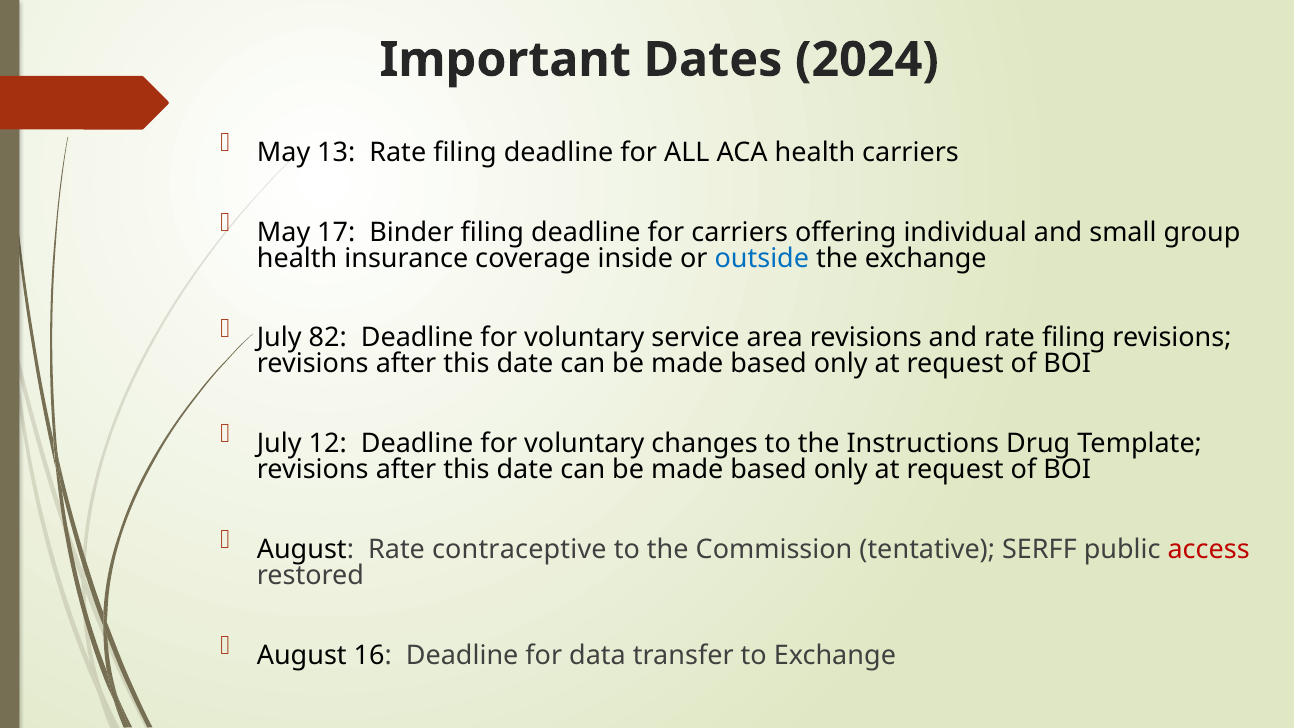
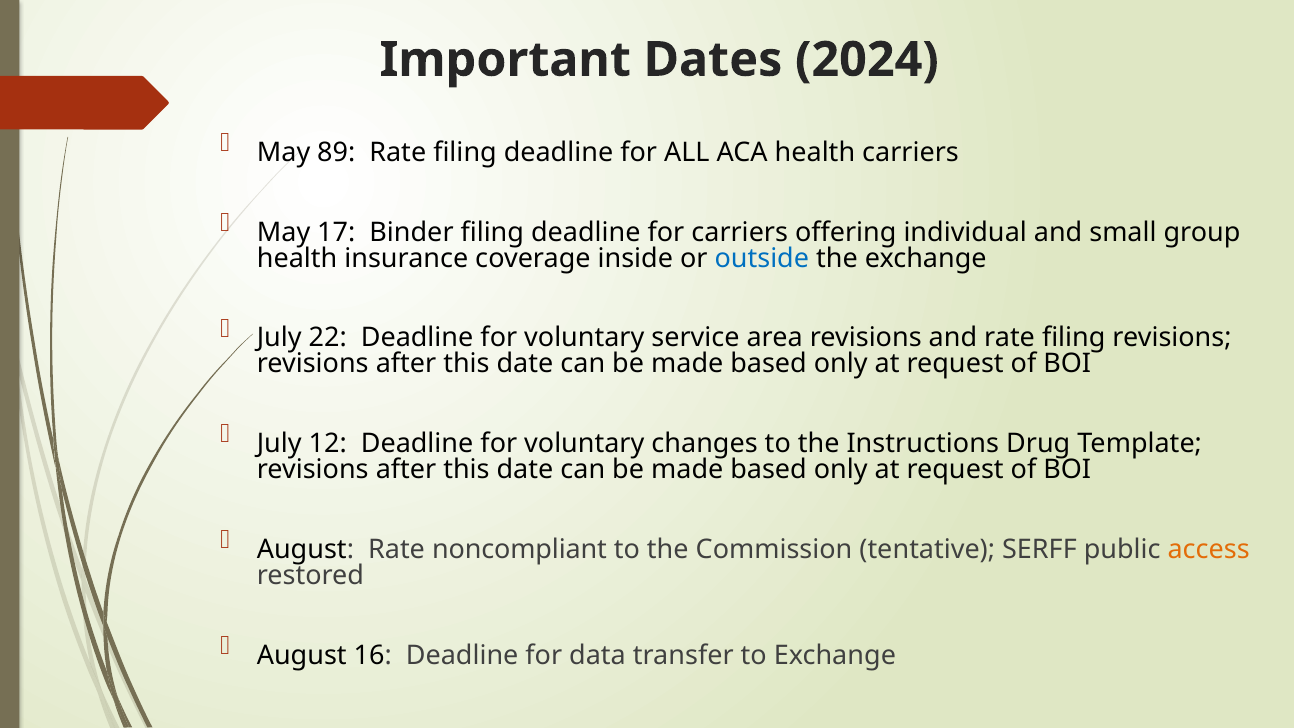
13: 13 -> 89 (336, 152)
82: 82 -> 22 (328, 338)
contraceptive: contraceptive -> noncompliant (520, 549)
access colour: red -> orange (1209, 549)
